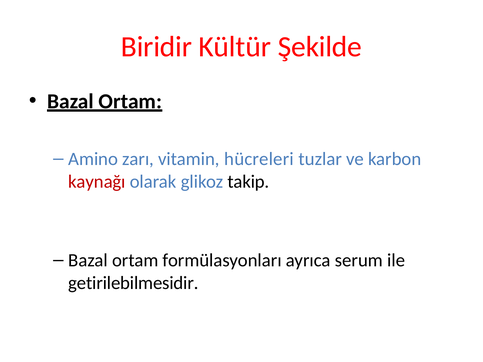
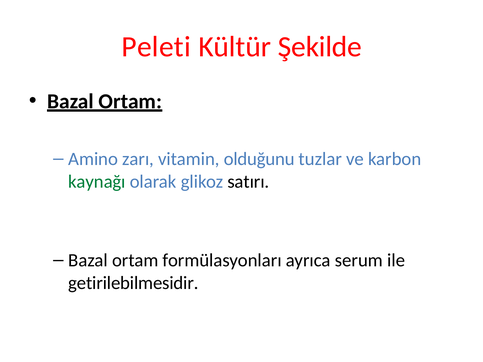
Biridir: Biridir -> Peleti (156, 47)
hücreleri: hücreleri -> olduğunu (259, 159)
kaynağı colour: red -> green (97, 182)
takip: takip -> satırı (248, 182)
